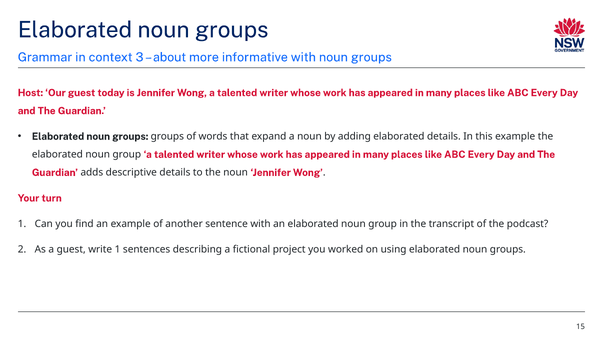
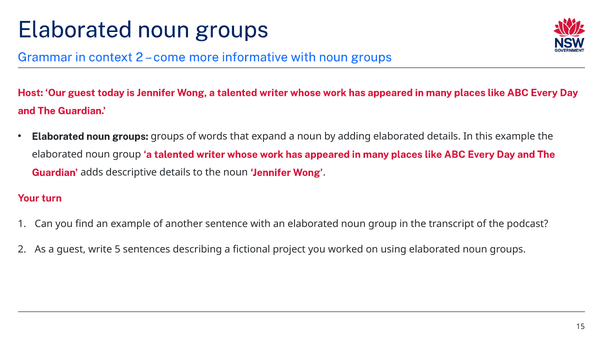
context 3: 3 -> 2 (139, 57)
about: about -> come (169, 57)
write 1: 1 -> 5 (118, 249)
